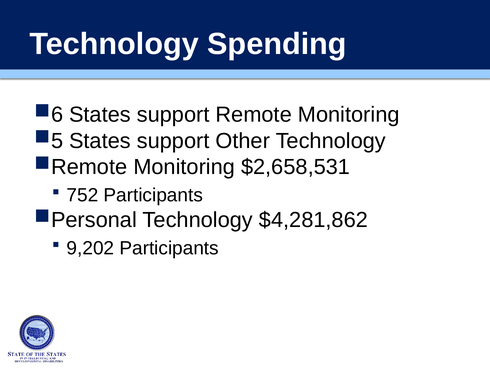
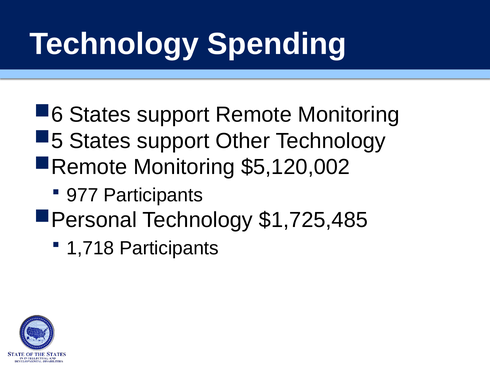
$2,658,531: $2,658,531 -> $5,120,002 (296, 167)
752: 752 -> 977 (83, 195)
$4,281,862: $4,281,862 -> $1,725,485 (313, 220)
9,202: 9,202 -> 1,718 (90, 248)
